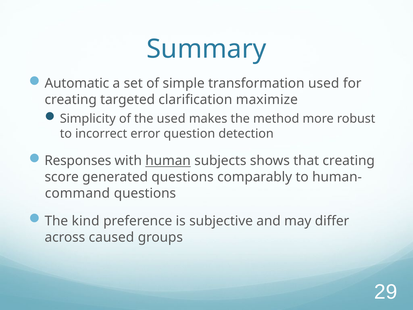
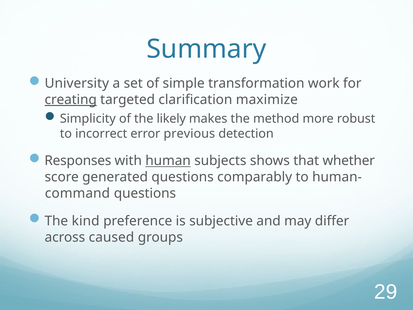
Automatic: Automatic -> University (77, 83)
transformation used: used -> work (324, 83)
creating underline: none -> present (71, 100)
the used: used -> likely (171, 119)
question: question -> previous (189, 134)
that creating: creating -> whether (349, 161)
